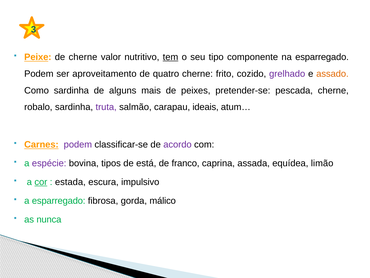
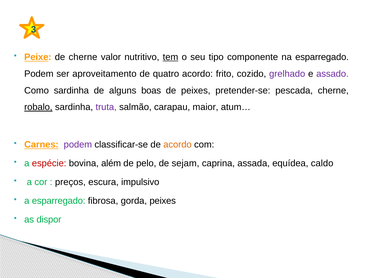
quatro cherne: cherne -> acordo (197, 74)
assado colour: orange -> purple (332, 74)
mais: mais -> boas (151, 90)
robalo underline: none -> present (38, 107)
ideais: ideais -> maior (205, 107)
acordo colour: purple -> orange (177, 144)
espécie colour: purple -> red (49, 163)
tipos: tipos -> além (111, 163)
está: está -> pelo (146, 163)
franco: franco -> sejam (185, 163)
limão: limão -> caldo (322, 163)
cor underline: present -> none (41, 182)
estada: estada -> preços (70, 182)
gorda málico: málico -> peixes (163, 200)
nunca: nunca -> dispor (49, 219)
